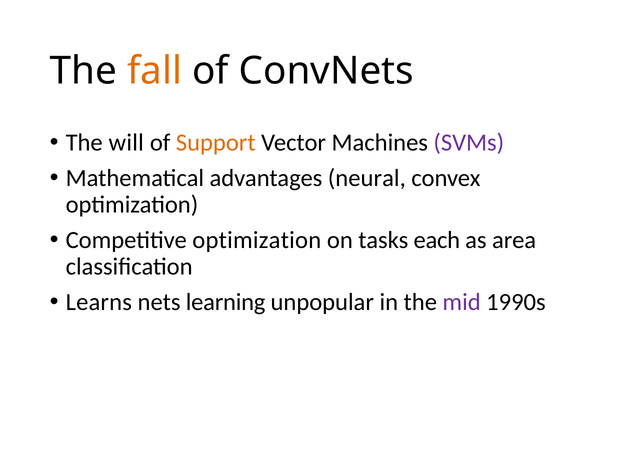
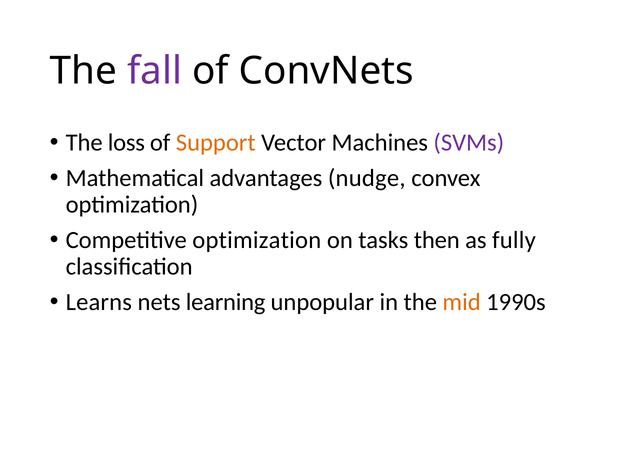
fall colour: orange -> purple (155, 71)
will: will -> loss (126, 143)
neural: neural -> nudge (367, 178)
each: each -> then (437, 240)
area: area -> fully (514, 240)
mid colour: purple -> orange (462, 302)
